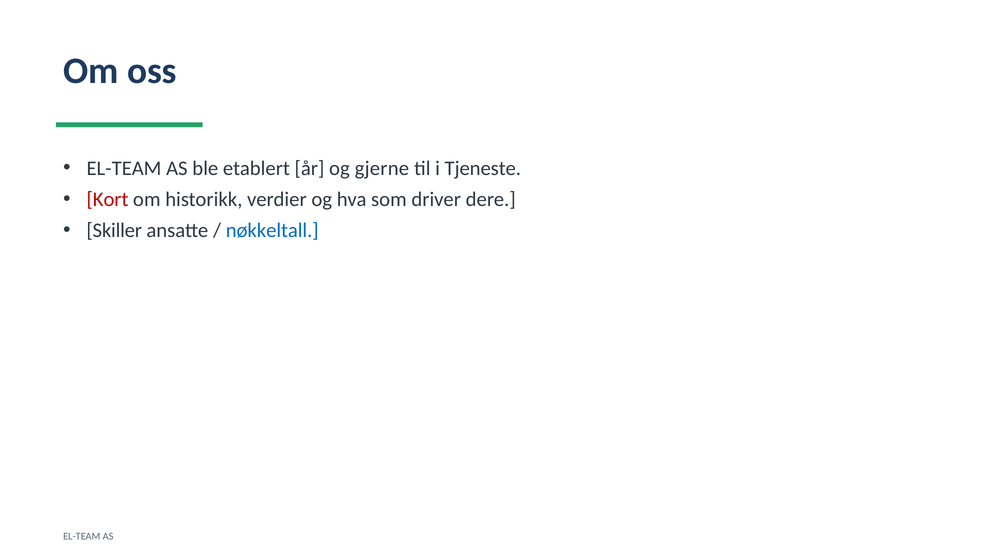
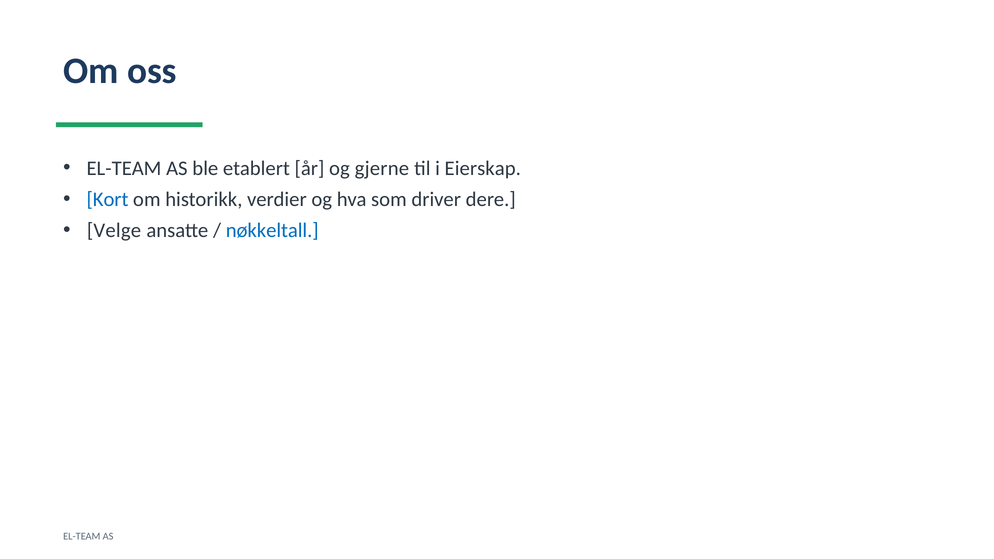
Tjeneste: Tjeneste -> Eierskap (483, 168)
Kort colour: red -> blue (107, 199)
Skiller: Skiller -> Velge (114, 231)
